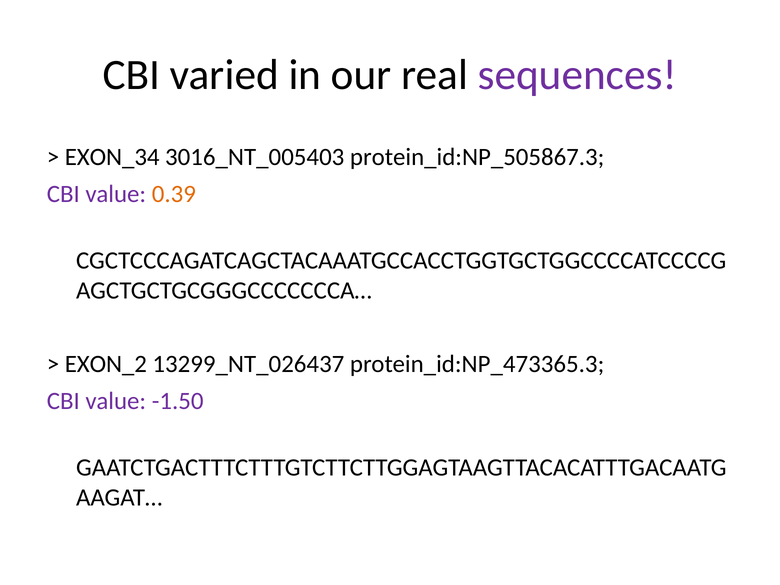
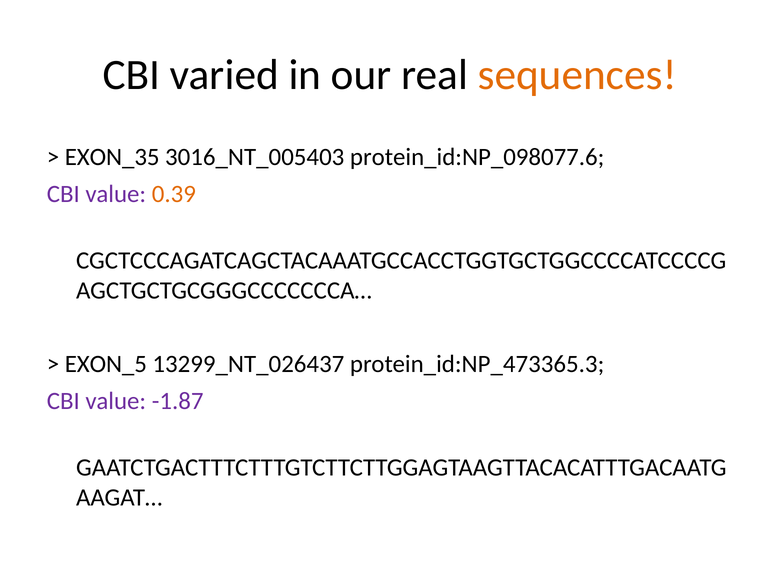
sequences colour: purple -> orange (577, 75)
EXON_34: EXON_34 -> EXON_35 (112, 157)
protein_id:NP_505867.3: protein_id:NP_505867.3 -> protein_id:NP_098077.6 (477, 157)
EXON_2: EXON_2 -> EXON_5 (106, 364)
-1.50: -1.50 -> -1.87 (178, 401)
